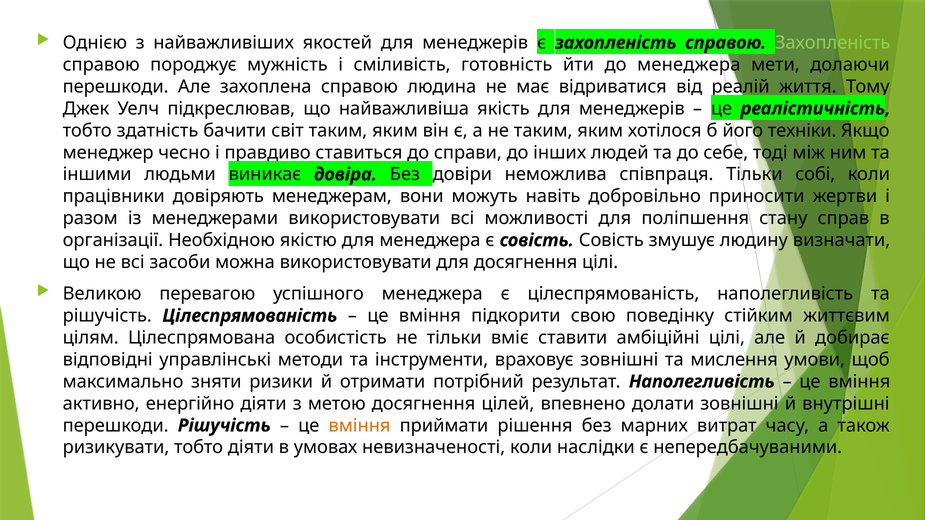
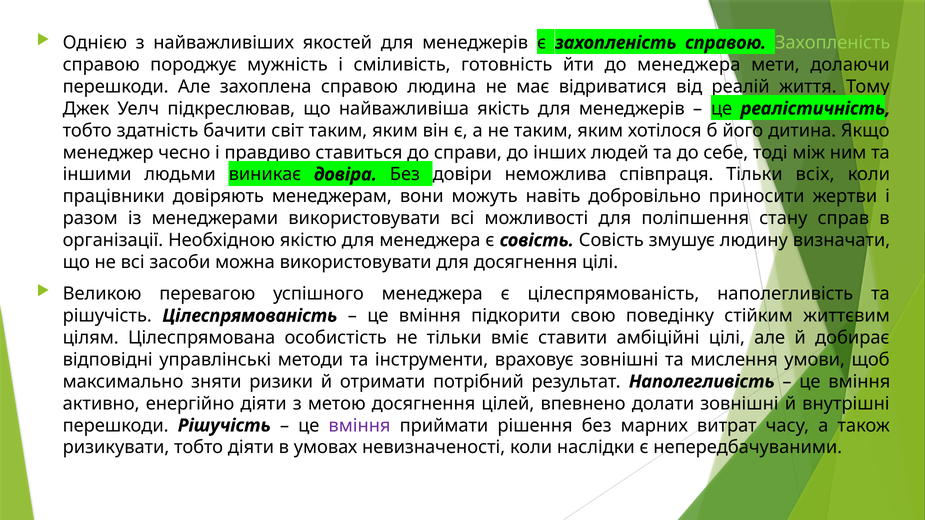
техніки: техніки -> дитина (802, 131)
собі: собі -> всіх (815, 175)
вміння colour: orange -> purple (360, 426)
